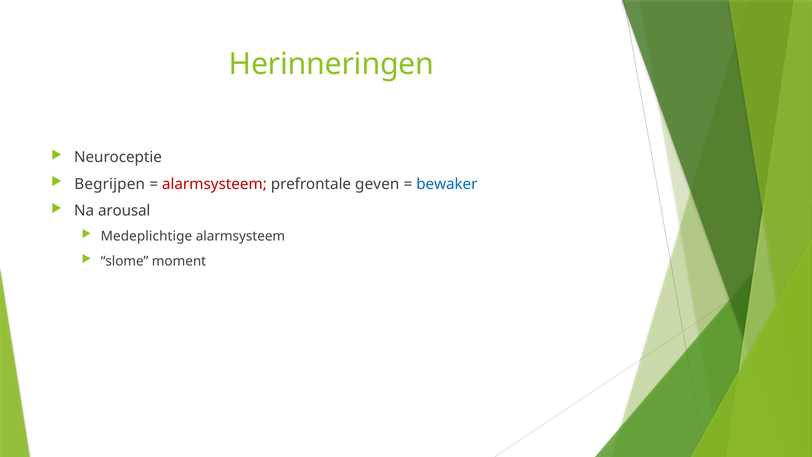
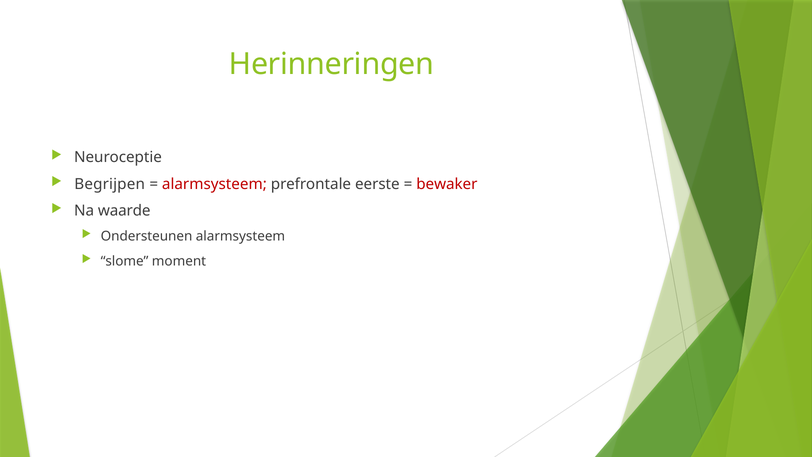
geven: geven -> eerste (377, 184)
bewaker colour: blue -> red (447, 184)
arousal: arousal -> waarde (124, 211)
Medeplichtige: Medeplichtige -> Ondersteunen (147, 236)
